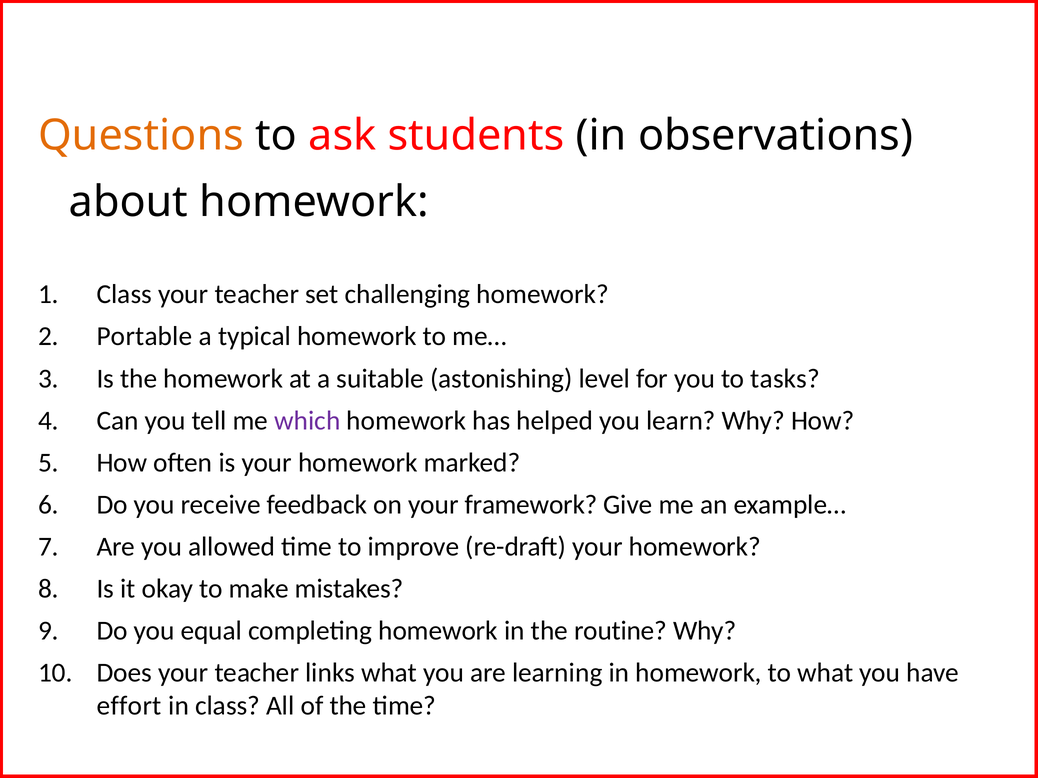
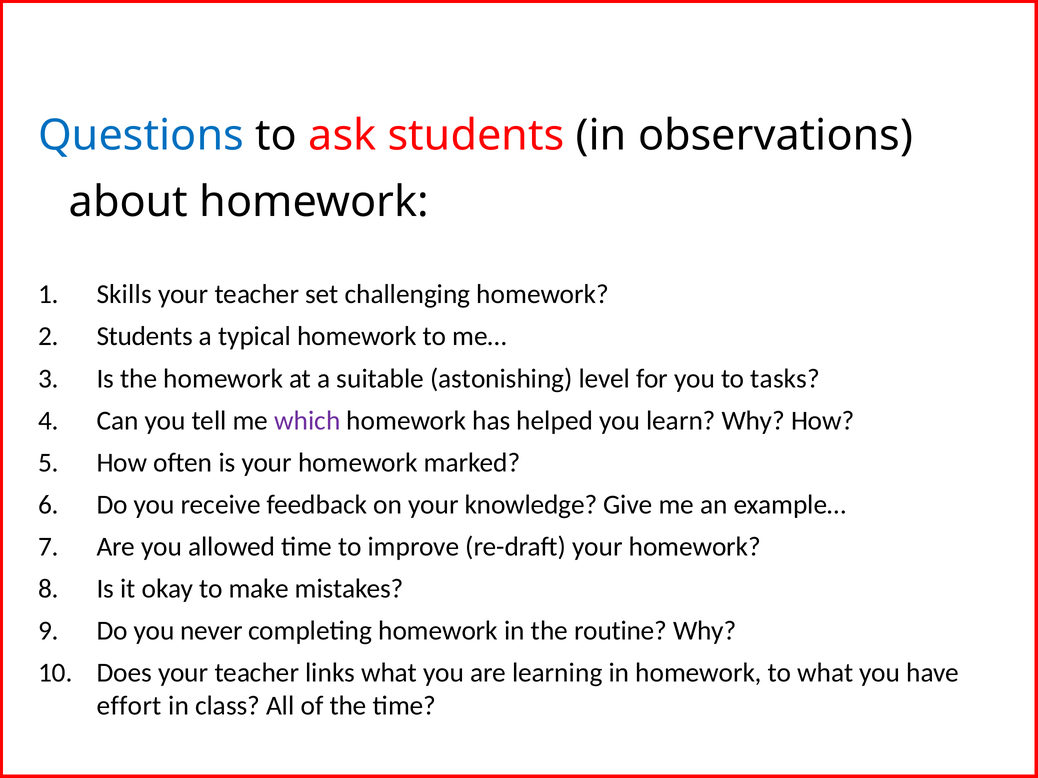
Questions colour: orange -> blue (141, 136)
Class: Class -> Skills (124, 295)
Portable: Portable -> Students (145, 337)
framework: framework -> knowledge (531, 505)
equal: equal -> never (211, 631)
